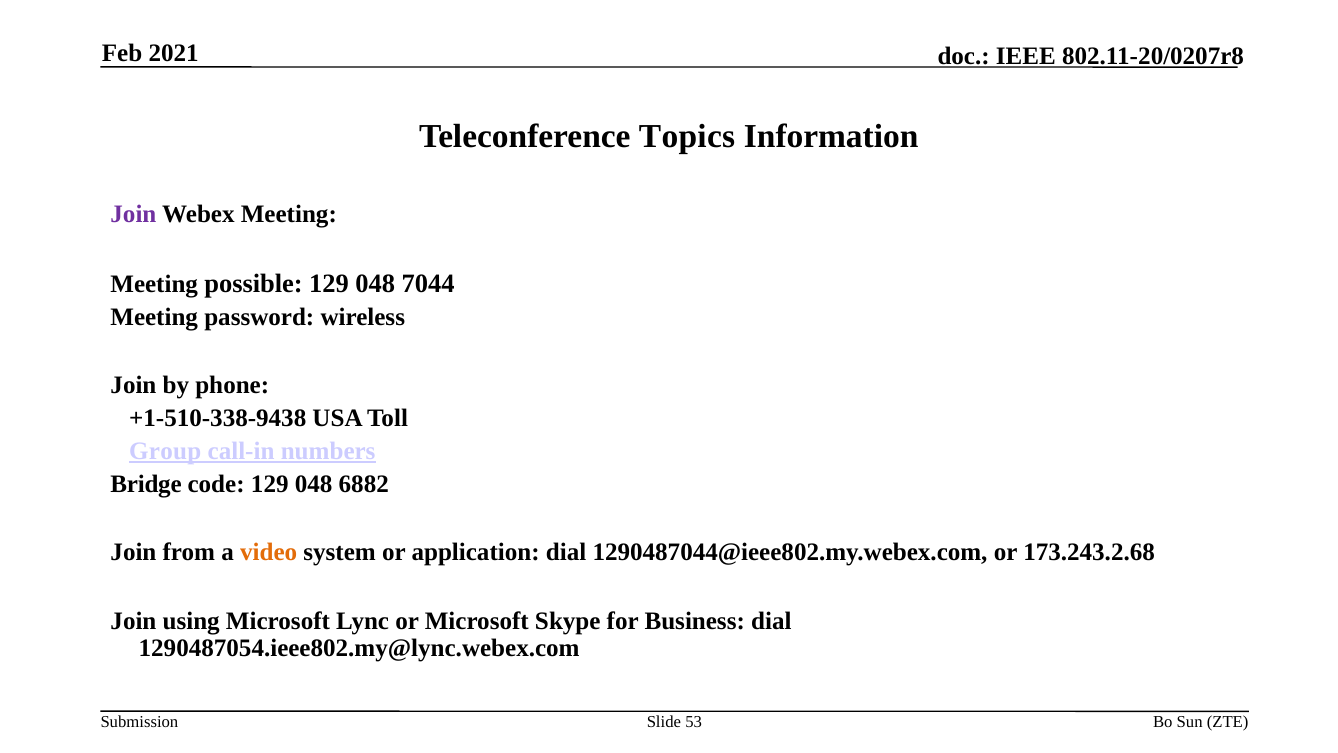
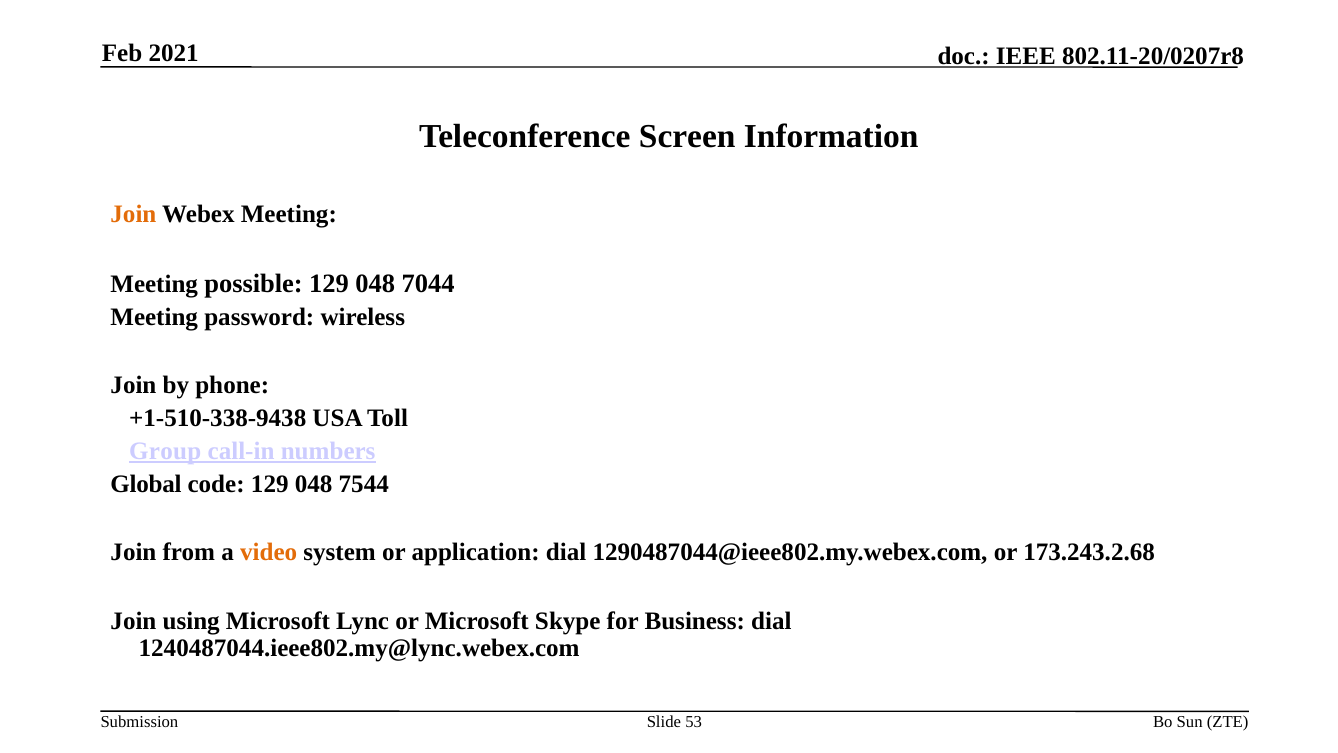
Topics: Topics -> Screen (687, 136)
Join colour: purple -> orange (133, 214)
Bridge: Bridge -> Global (146, 484)
6882: 6882 -> 7544 (364, 484)
1290487054.ieee802.my@lync.webex.com: 1290487054.ieee802.my@lync.webex.com -> 1240487044.ieee802.my@lync.webex.com (359, 648)
